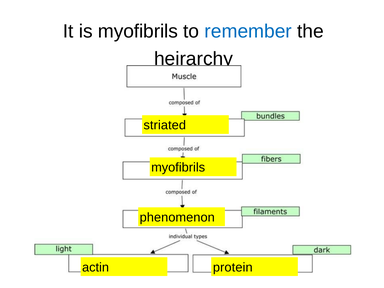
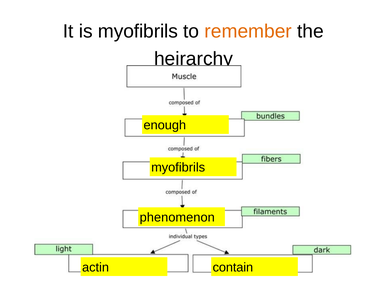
remember colour: blue -> orange (248, 31)
striated: striated -> enough (165, 125)
protein: protein -> contain (233, 267)
